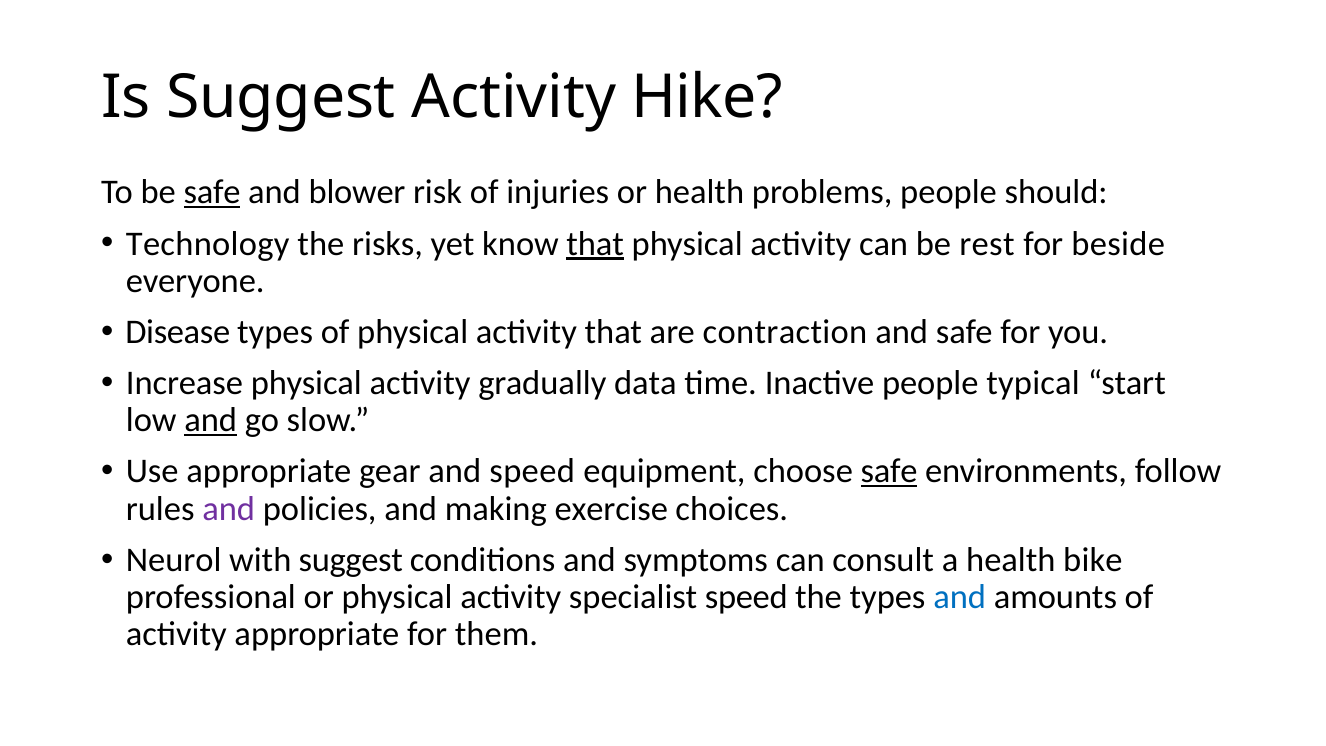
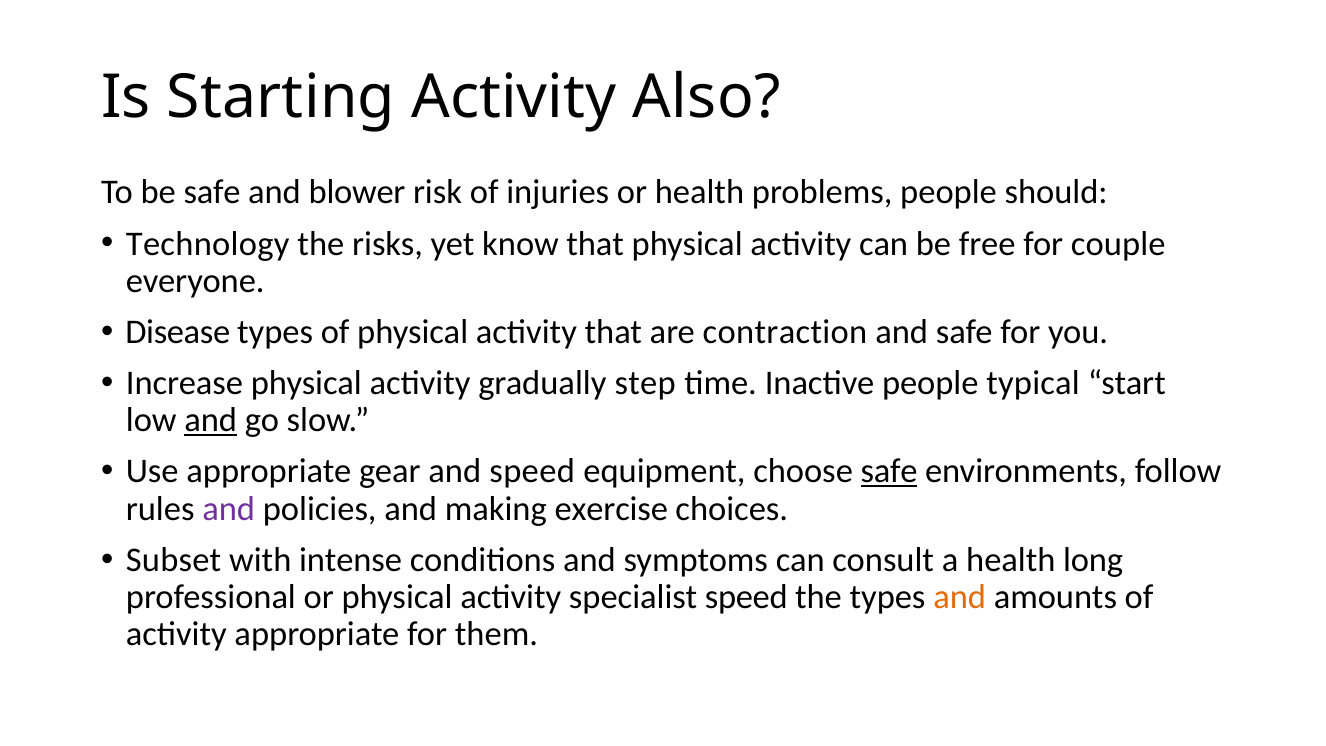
Is Suggest: Suggest -> Starting (281, 97)
Hike: Hike -> Also (706, 97)
safe underline: present -> none (212, 192)
that underline: present -> none (595, 244)
rest: rest -> free (987, 244)
beside: beside -> couple (1118, 244)
data: data -> step (645, 383)
Neurol: Neurol -> Subset (174, 560)
with suggest: suggest -> intense (351, 560)
bike: bike -> long (1093, 560)
and colour: blue -> orange (960, 597)
